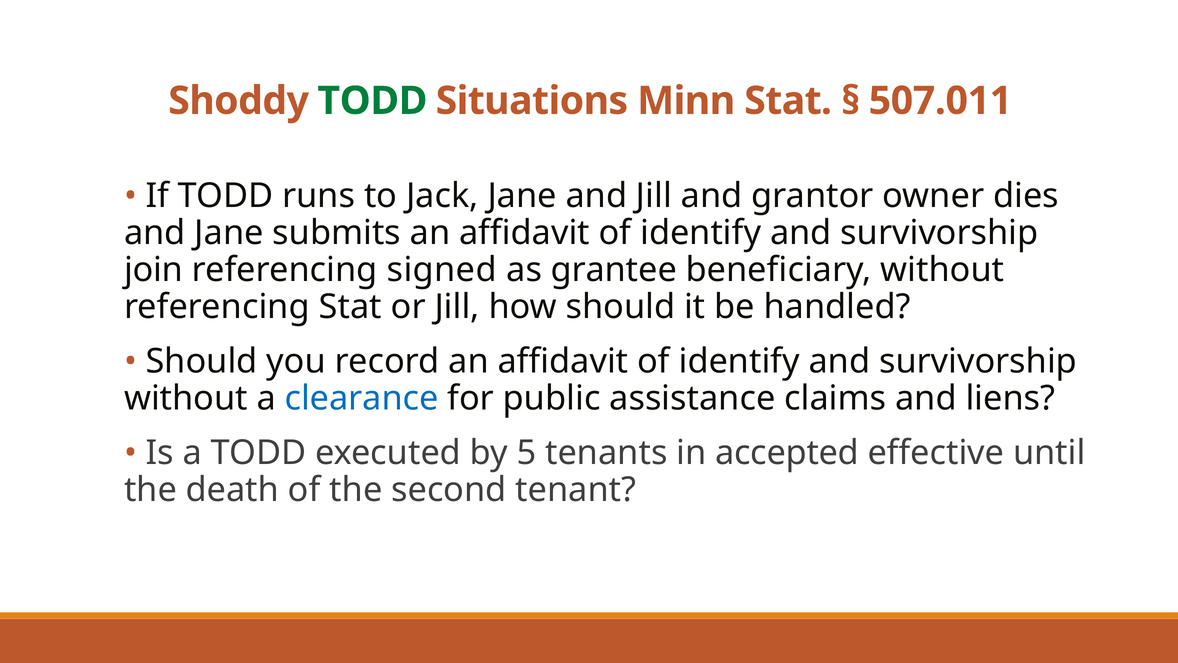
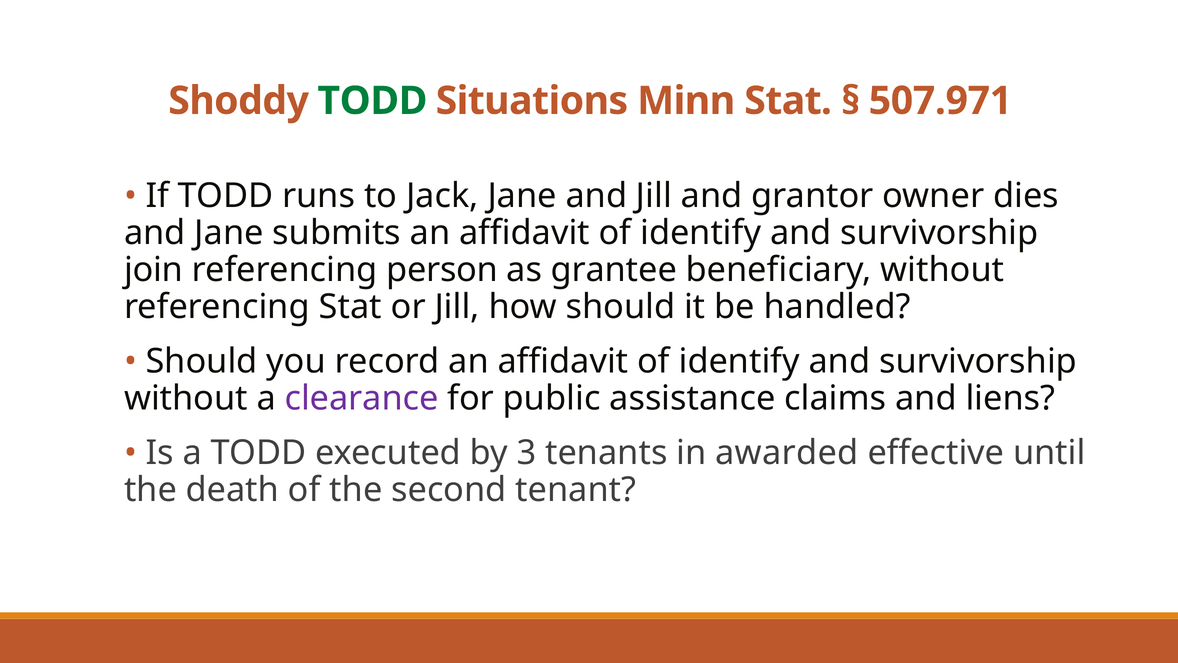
507.011: 507.011 -> 507.971 (940, 101)
signed: signed -> person (442, 270)
clearance colour: blue -> purple (362, 398)
5: 5 -> 3 (527, 452)
accepted: accepted -> awarded (787, 452)
